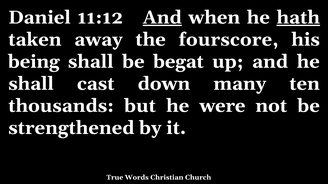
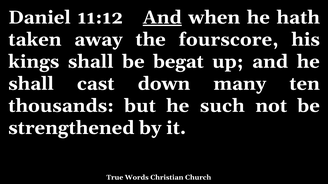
hath underline: present -> none (298, 18)
being: being -> kings (34, 62)
were: were -> such (222, 106)
